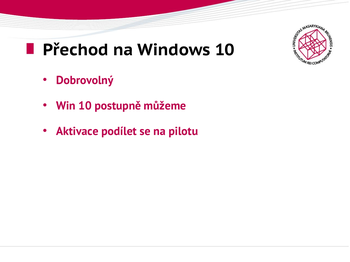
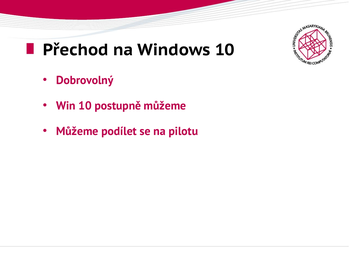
Aktivace: Aktivace -> Můžeme (77, 131)
